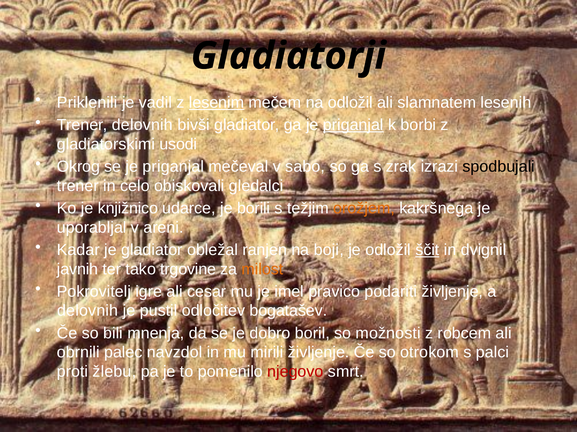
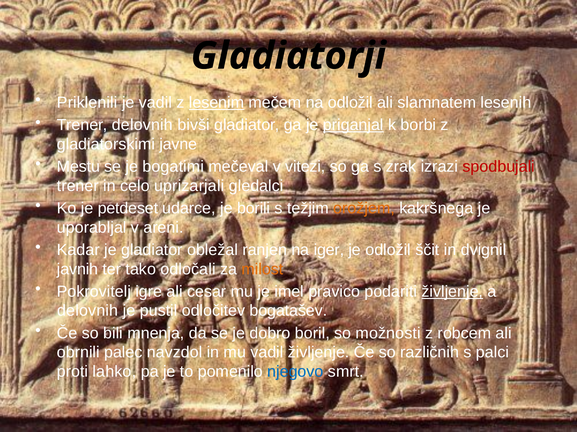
usodi: usodi -> javne (178, 144)
Okrog: Okrog -> Mestu (78, 167)
se je priganjal: priganjal -> bogatimi (173, 167)
sabo: sabo -> vitezi (305, 167)
spodbujali colour: black -> red (499, 167)
obiskovali: obiskovali -> uprizarjali (189, 186)
knjižnico: knjižnico -> petdeset (128, 209)
boji: boji -> iger (329, 250)
ščit underline: present -> none (427, 250)
trgovine: trgovine -> odločali (188, 270)
življenje underline: none -> present (452, 292)
mu mirili: mirili -> vadil (267, 353)
otrokom: otrokom -> različnih (430, 353)
žlebu: žlebu -> lahko (114, 372)
njegovo colour: red -> blue (295, 372)
